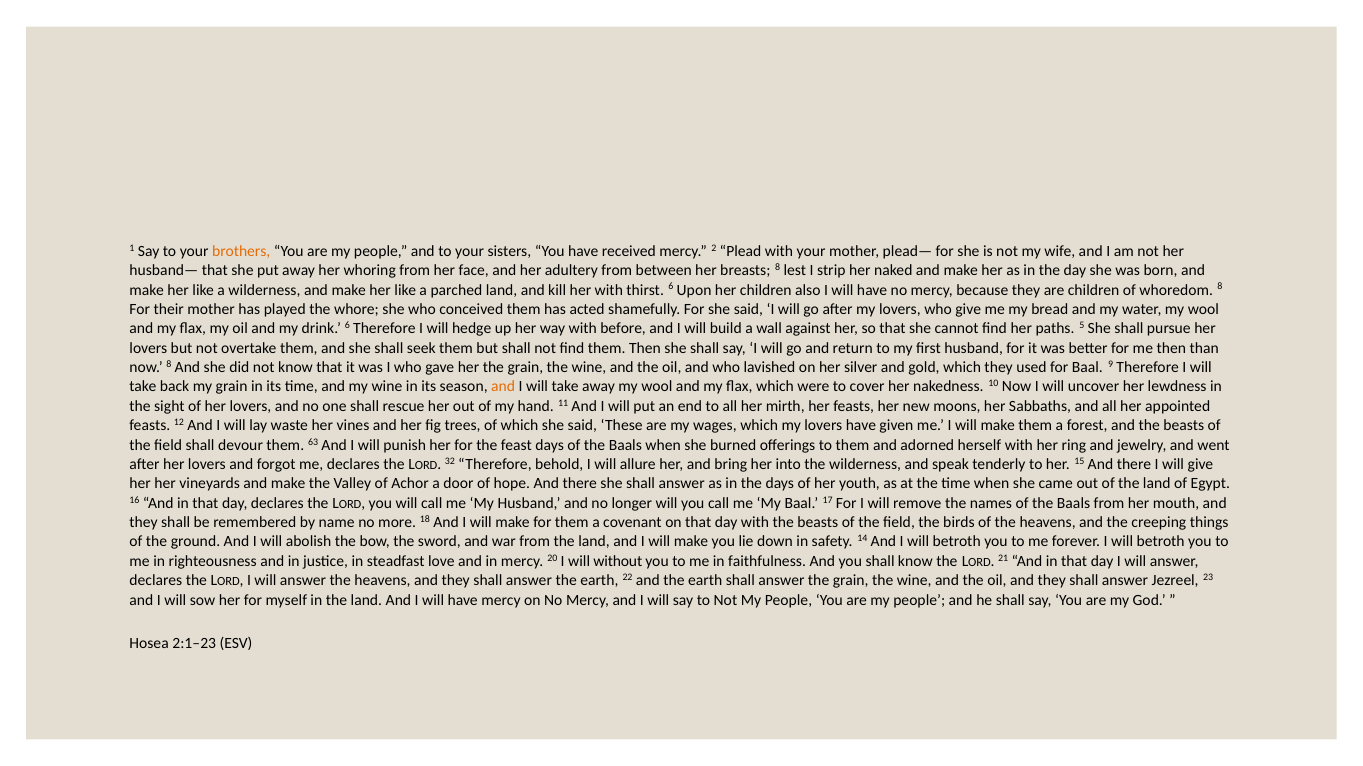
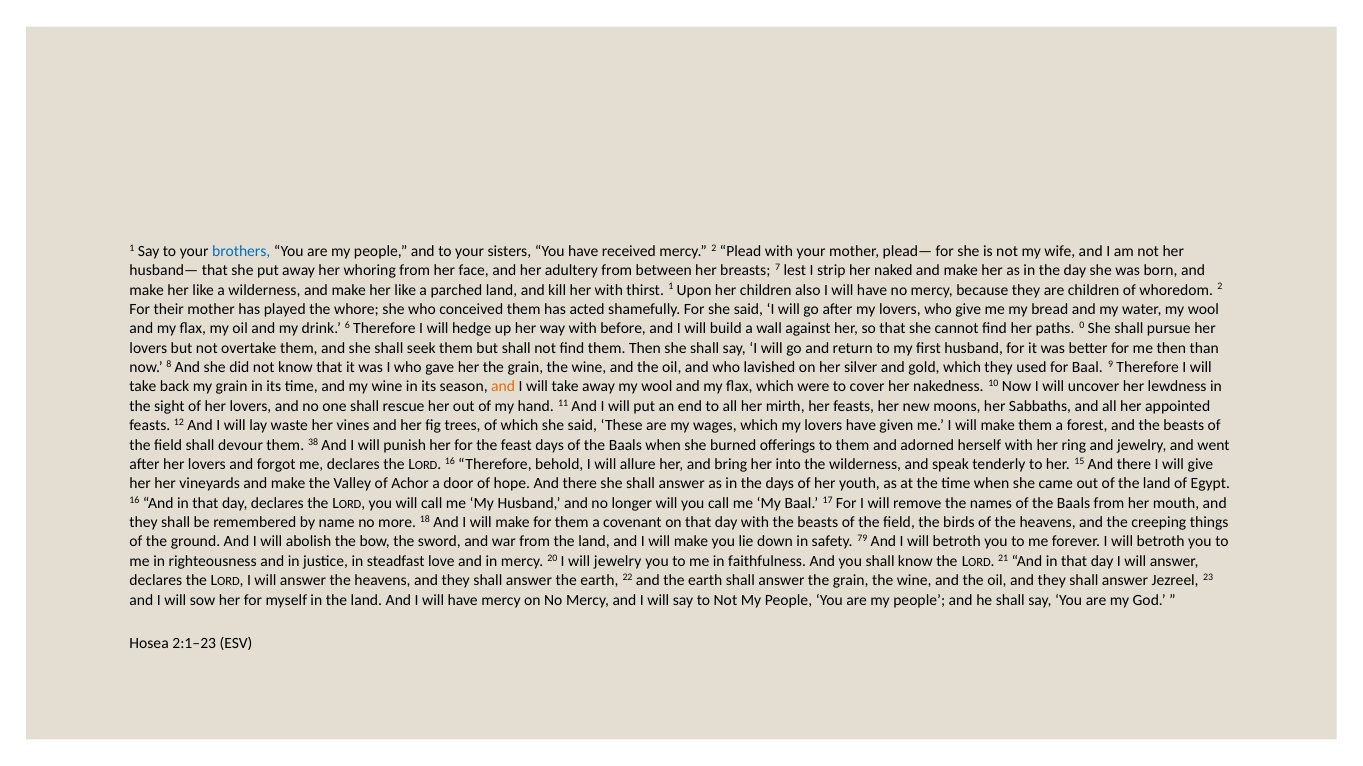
brothers colour: orange -> blue (241, 251)
breasts 8: 8 -> 7 (778, 268)
thirst 6: 6 -> 1 (671, 287)
whoredom 8: 8 -> 2 (1220, 287)
5: 5 -> 0 (1082, 326)
63: 63 -> 38 (313, 442)
LORD 32: 32 -> 16 (450, 462)
14: 14 -> 79 (862, 539)
will without: without -> jewelry (618, 562)
